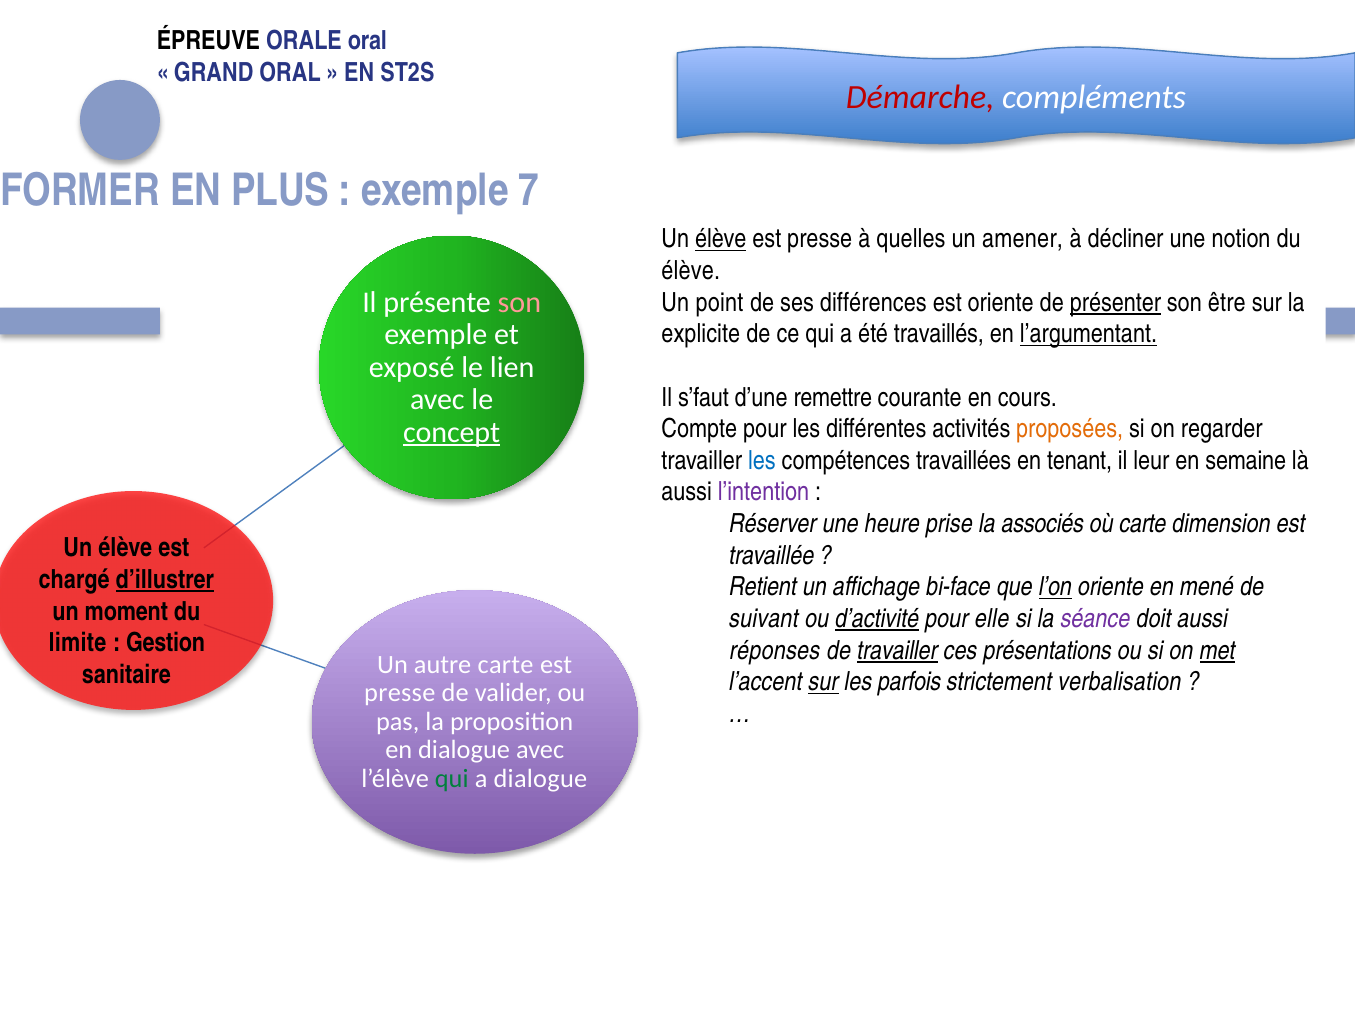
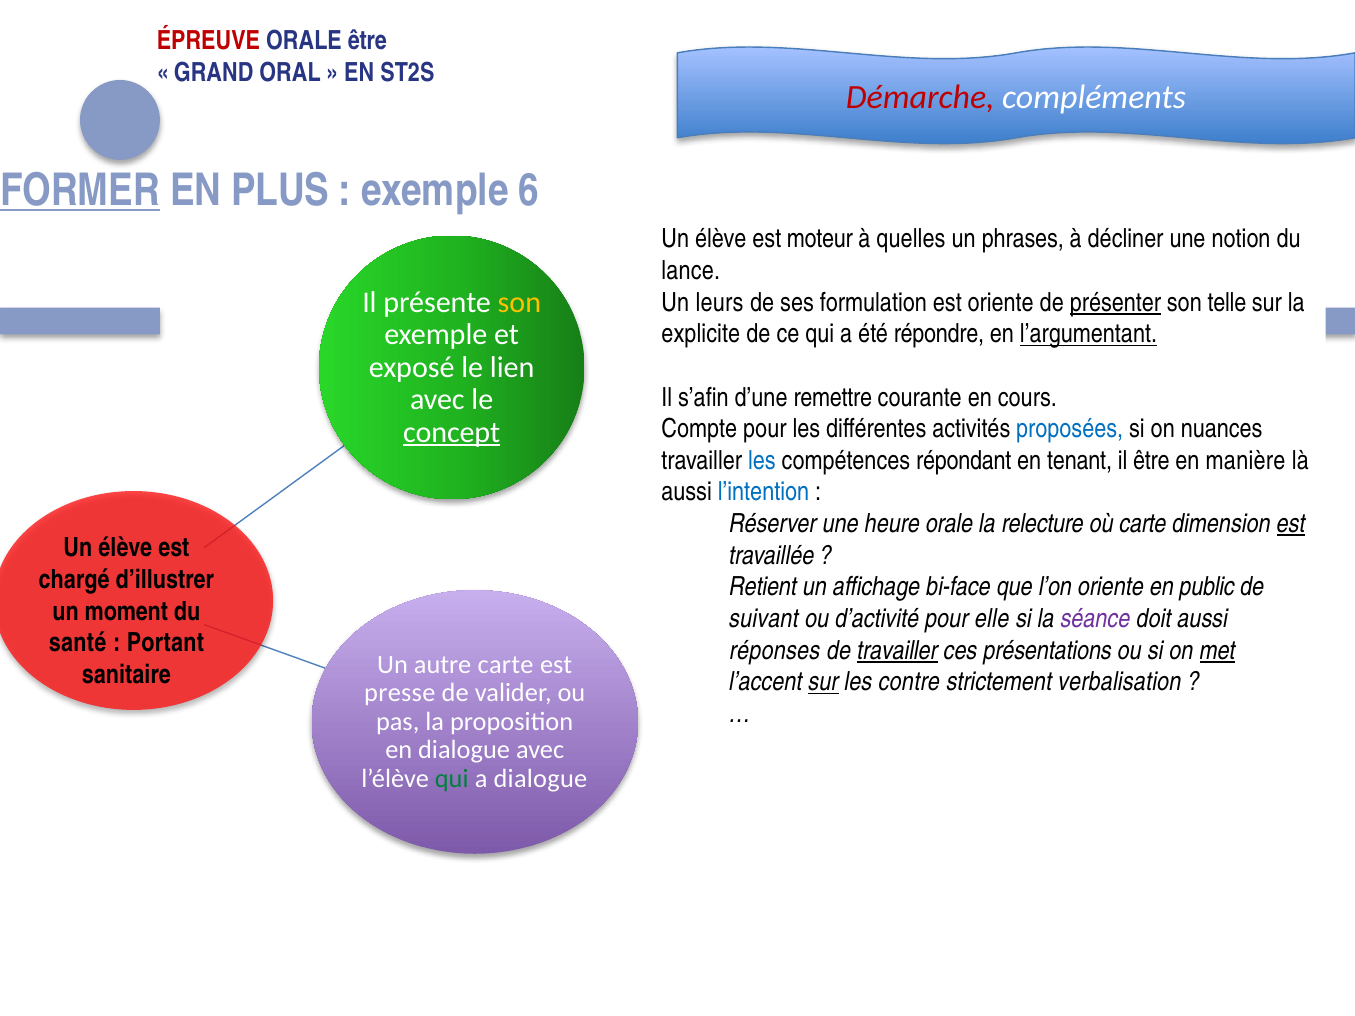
ÉPREUVE colour: black -> red (208, 41)
ORALE oral: oral -> être (367, 41)
FORMER underline: none -> present (80, 191)
7: 7 -> 6 (529, 191)
élève underline: present -> none (721, 239)
presse: presse -> moteur (820, 239)
amener: amener -> phrases (1023, 239)
élève: élève -> lance (691, 271)
son colour: pink -> yellow (519, 302)
point: point -> leurs (719, 303)
différences: différences -> formulation (873, 303)
être: être -> telle (1227, 303)
travaillés: travaillés -> répondre (939, 334)
s’faut: s’faut -> s’afin (703, 397)
proposées colour: orange -> blue (1070, 429)
regarder: regarder -> nuances (1222, 429)
travaillées: travaillées -> répondant (964, 461)
il leur: leur -> être (1151, 461)
semaine: semaine -> manière (1246, 461)
l’intention colour: purple -> blue (763, 492)
heure prise: prise -> orale (949, 524)
associés: associés -> relecture (1043, 524)
est underline: none -> present (1291, 524)
d’illustrer underline: present -> none (165, 580)
l’on underline: present -> none (1055, 587)
mené: mené -> public (1207, 587)
d’activité underline: present -> none (877, 619)
limite: limite -> santé (78, 643)
Gestion: Gestion -> Portant (165, 643)
parfois: parfois -> contre (909, 682)
